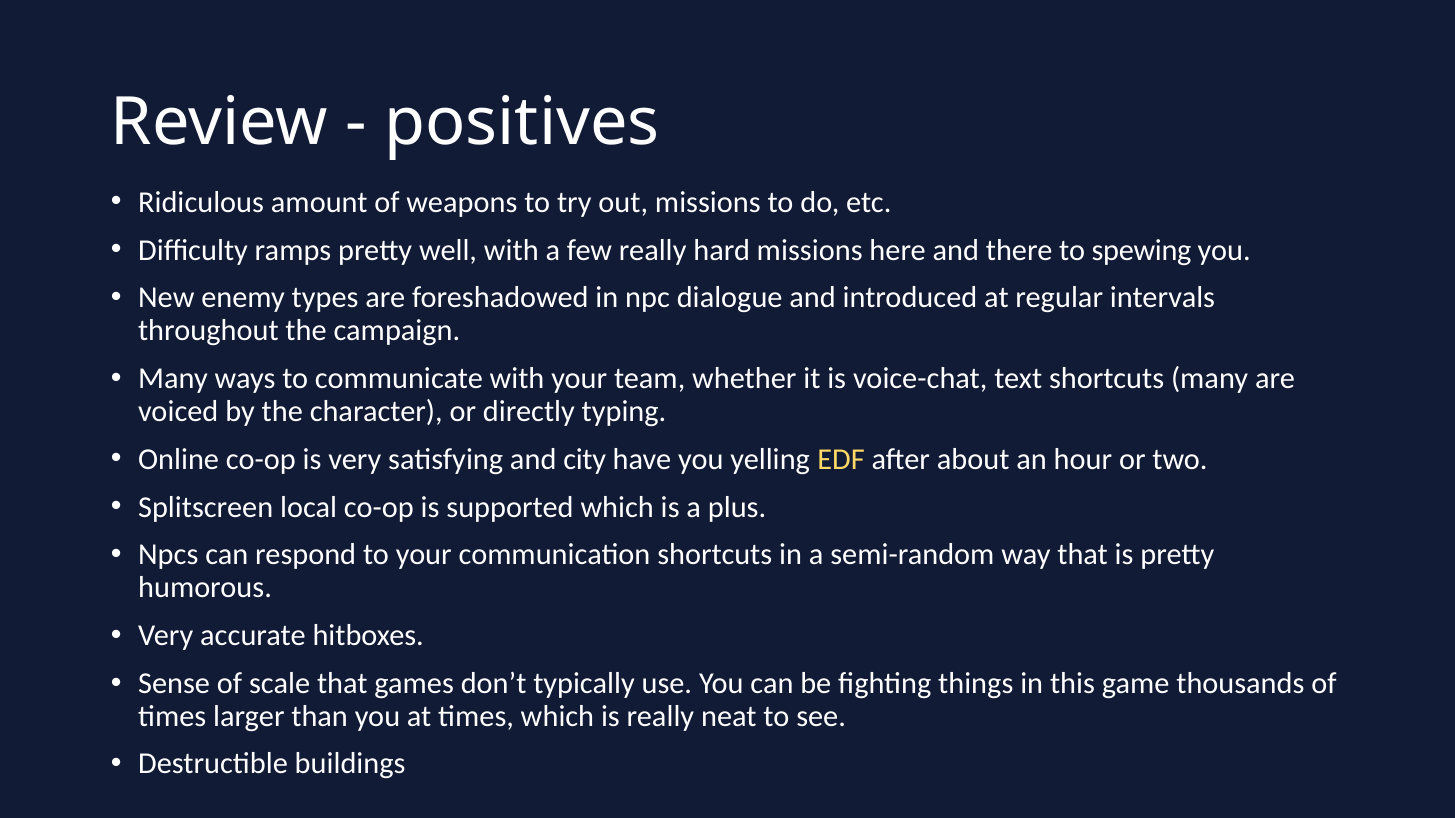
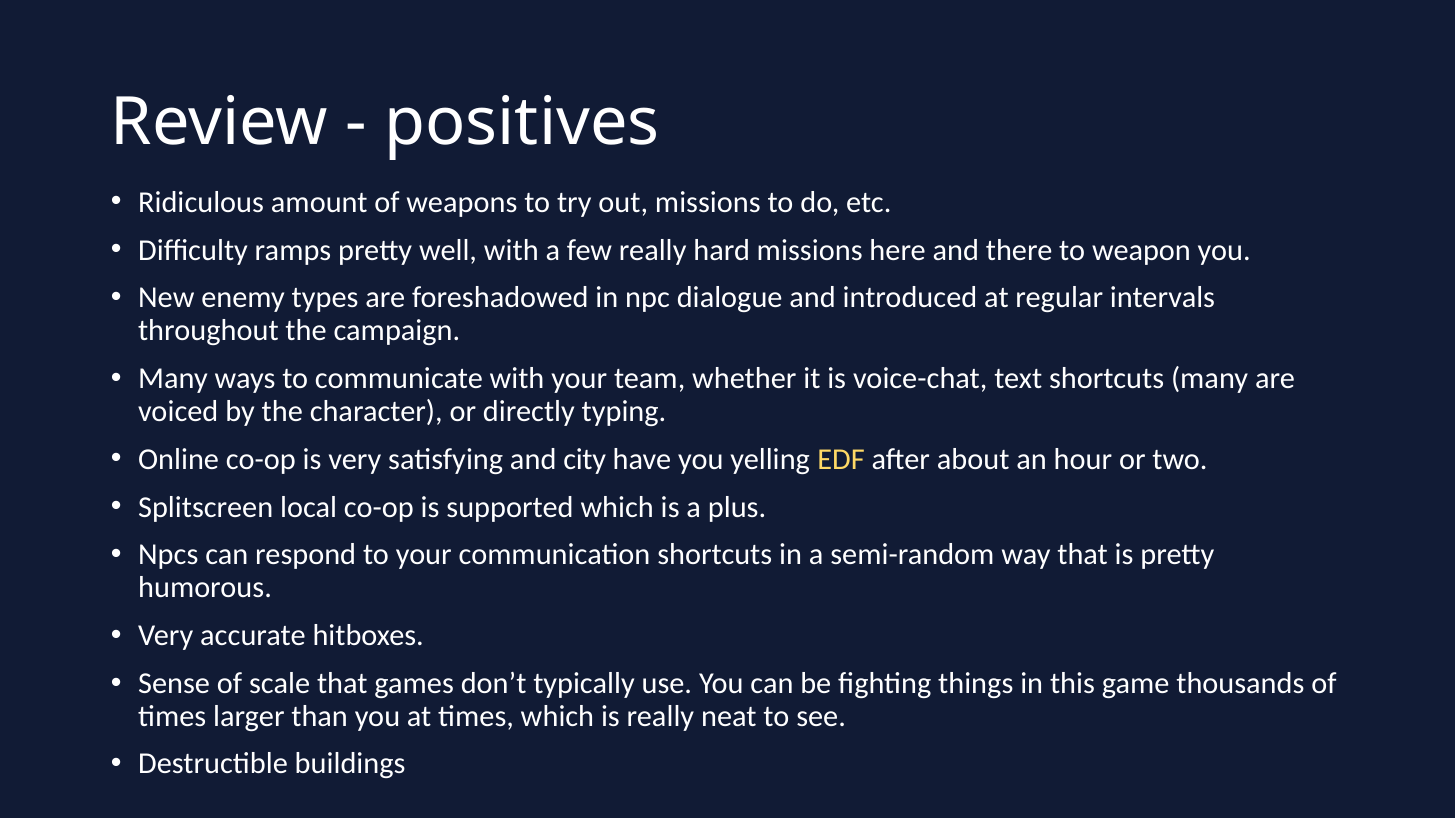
spewing: spewing -> weapon (1141, 250)
